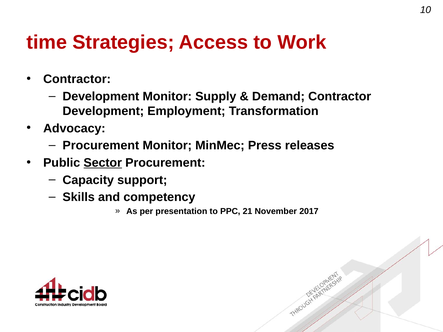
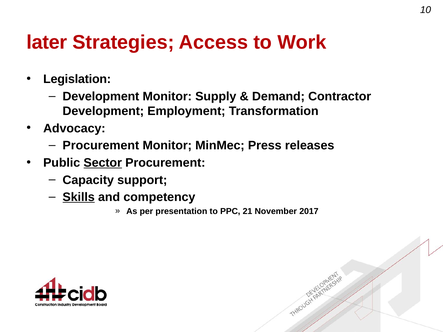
time: time -> later (47, 42)
Contractor: Contractor -> Legislation (77, 79)
Skills underline: none -> present (79, 197)
